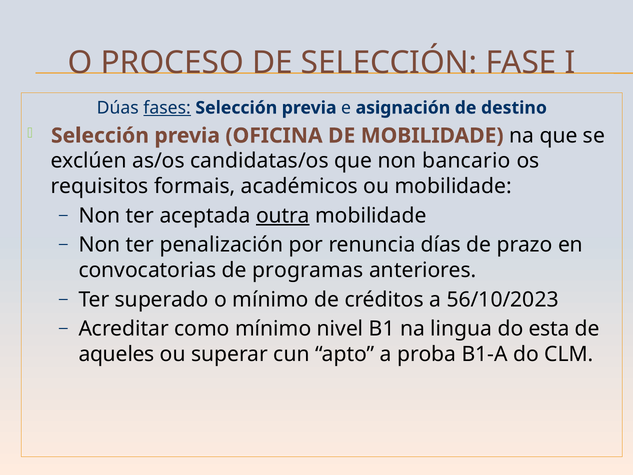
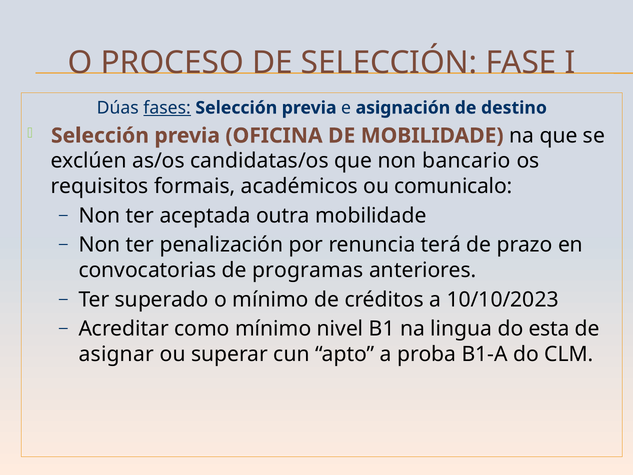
ou mobilidade: mobilidade -> comunicalo (453, 186)
outra underline: present -> none (283, 216)
días: días -> terá (441, 245)
56/10/2023: 56/10/2023 -> 10/10/2023 (503, 299)
aqueles: aqueles -> asignar (116, 354)
